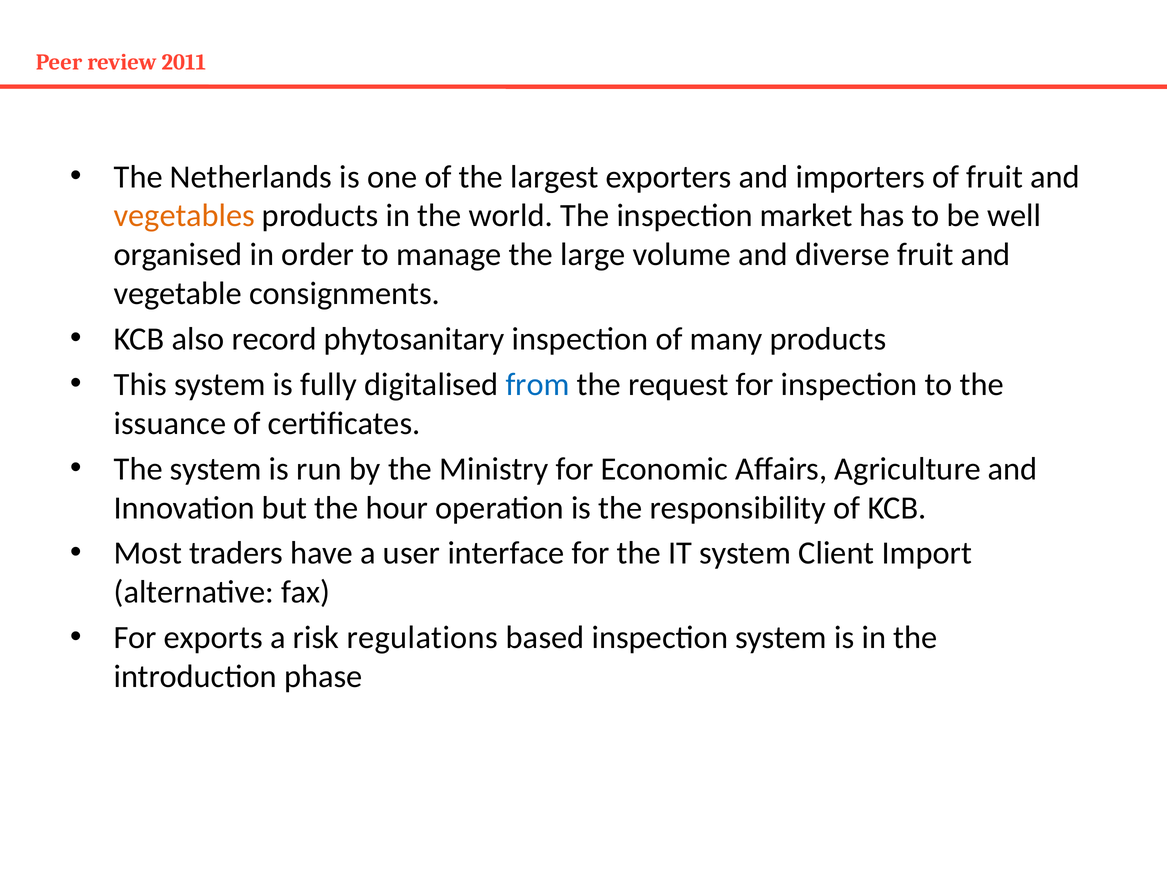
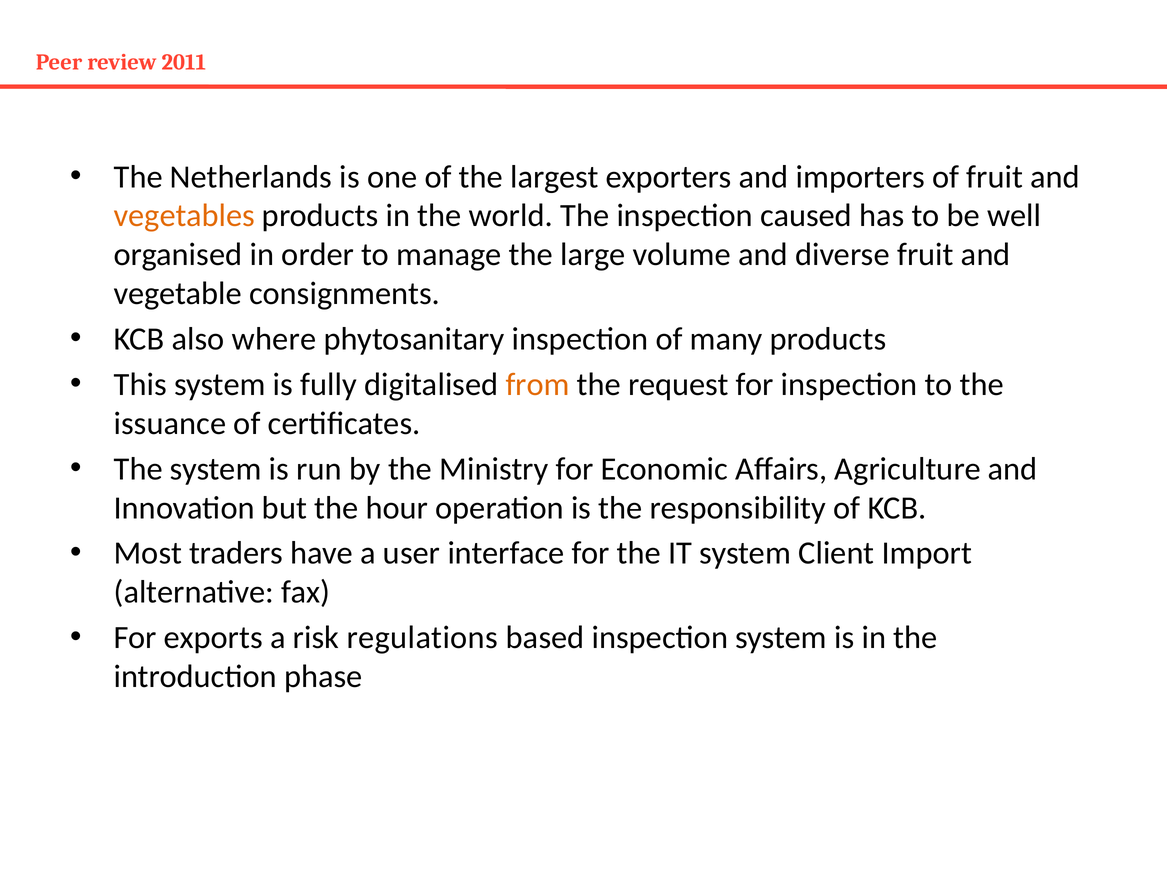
market: market -> caused (806, 216)
record: record -> where (274, 339)
from colour: blue -> orange (538, 385)
